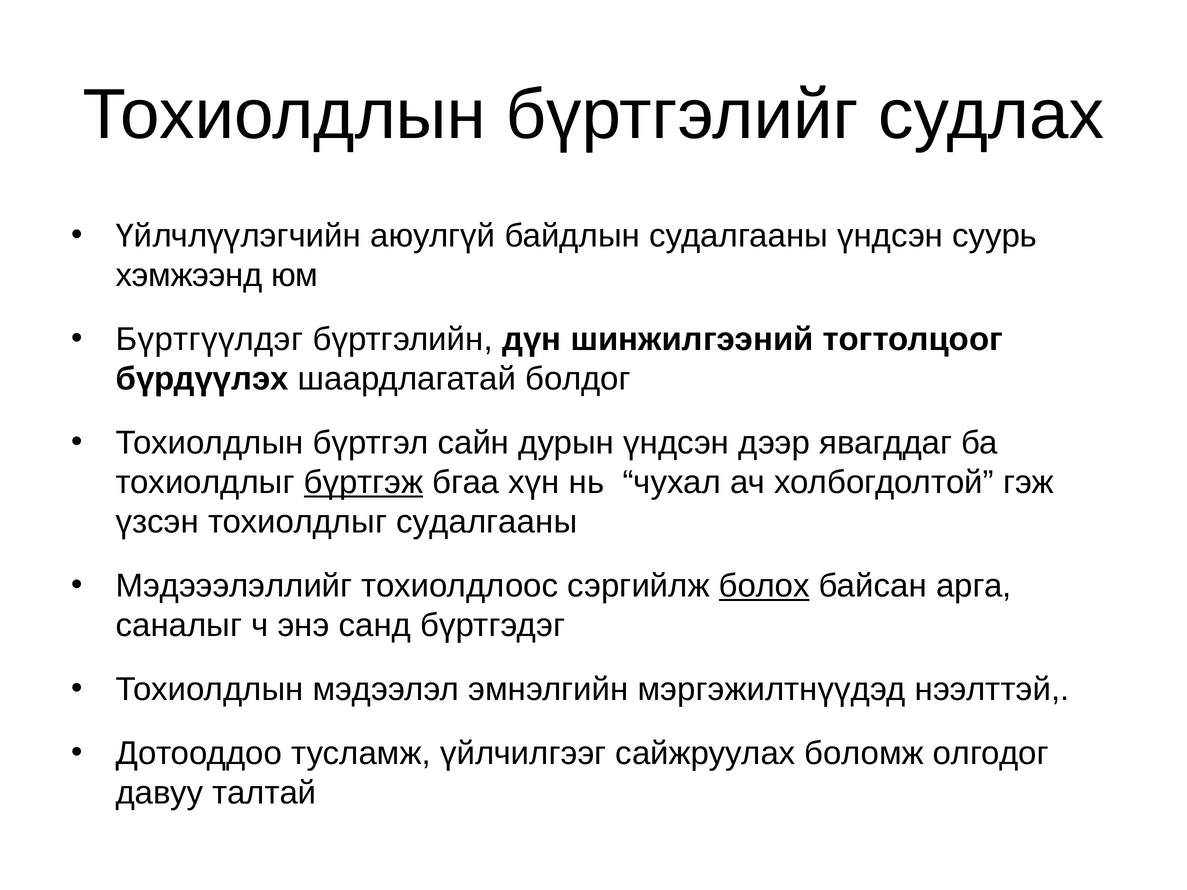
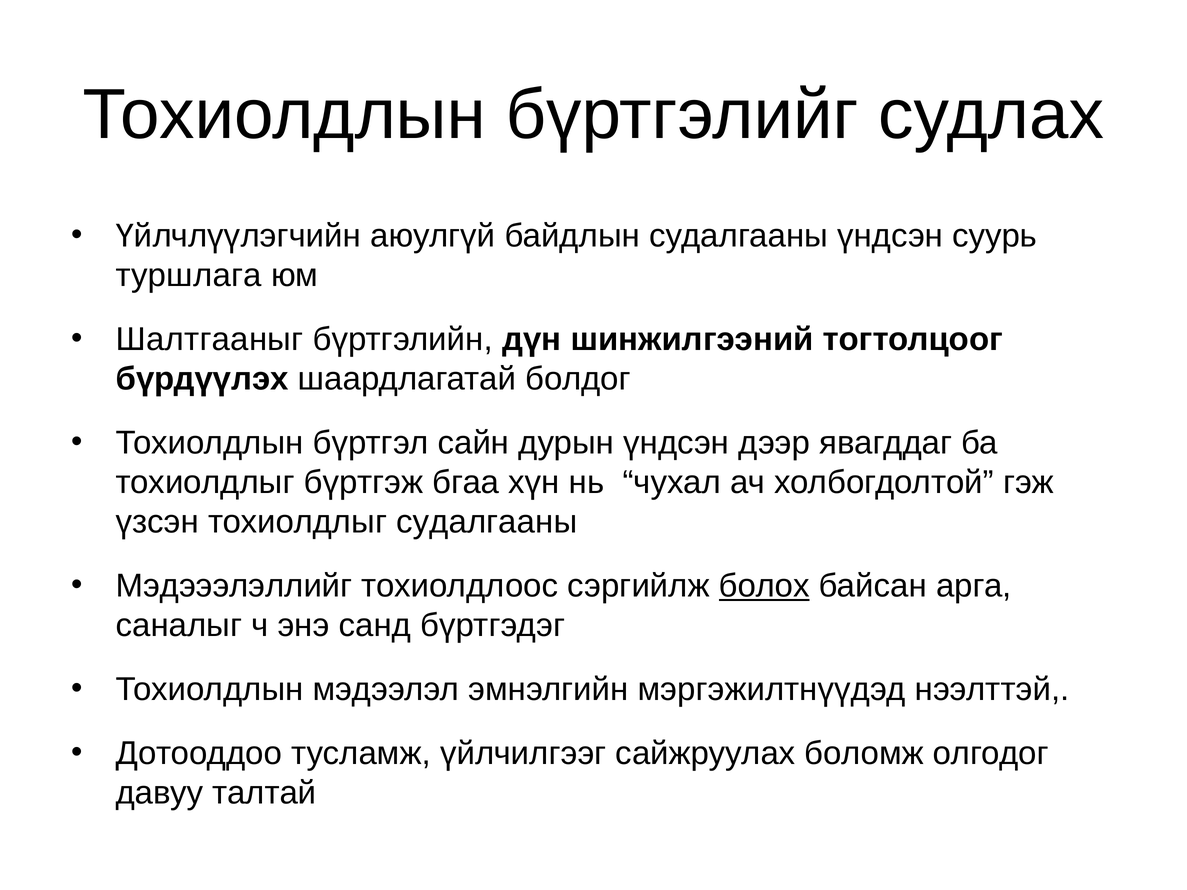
хэмжээнд: хэмжээнд -> туршлага (189, 275)
Бүртгүүлдэг: Бүртгүүлдэг -> Шалтгааныг (210, 339)
бүртгэж underline: present -> none (363, 482)
